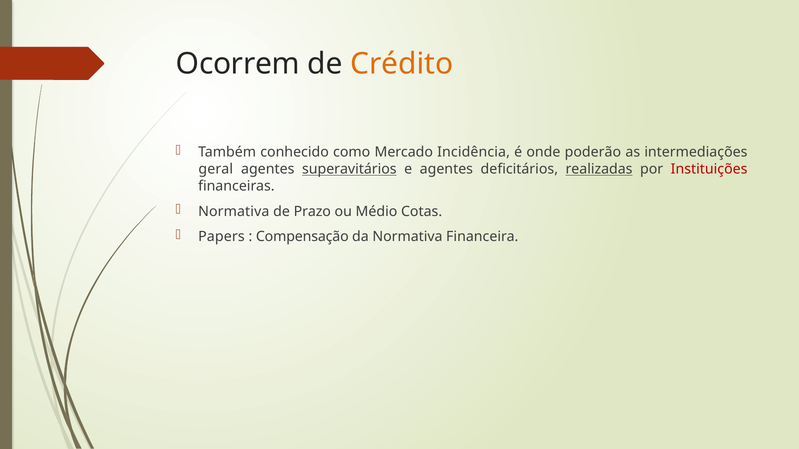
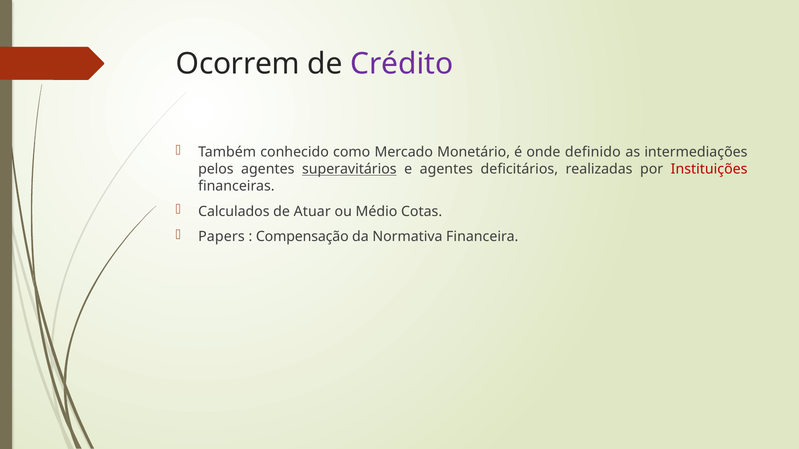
Crédito colour: orange -> purple (402, 64)
Incidência: Incidência -> Monetário (474, 152)
poderão: poderão -> definido (593, 152)
geral: geral -> pelos (216, 169)
realizadas underline: present -> none (599, 169)
Normativa: Normativa -> Calculados (234, 212)
Prazo: Prazo -> Atuar (312, 212)
